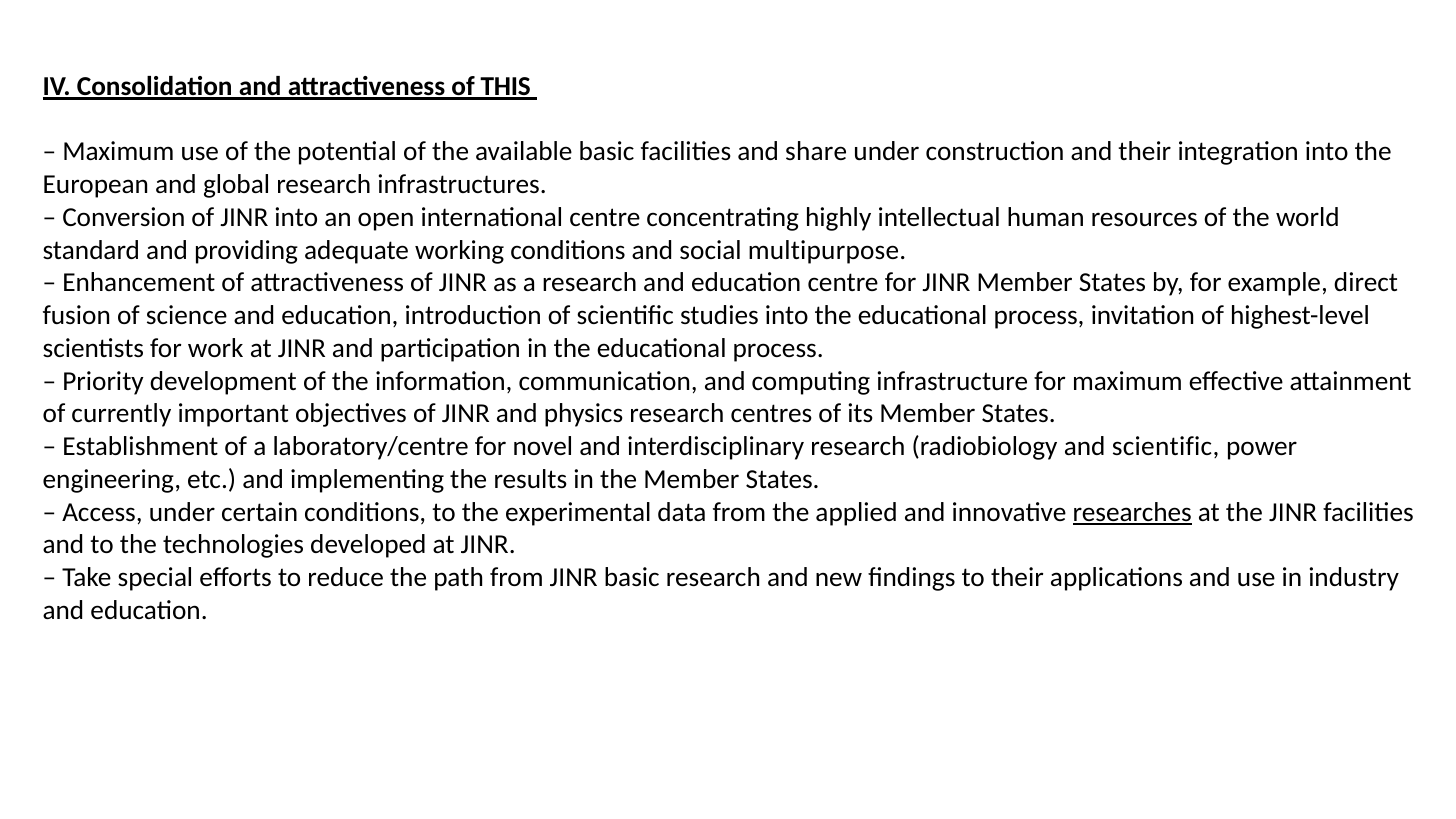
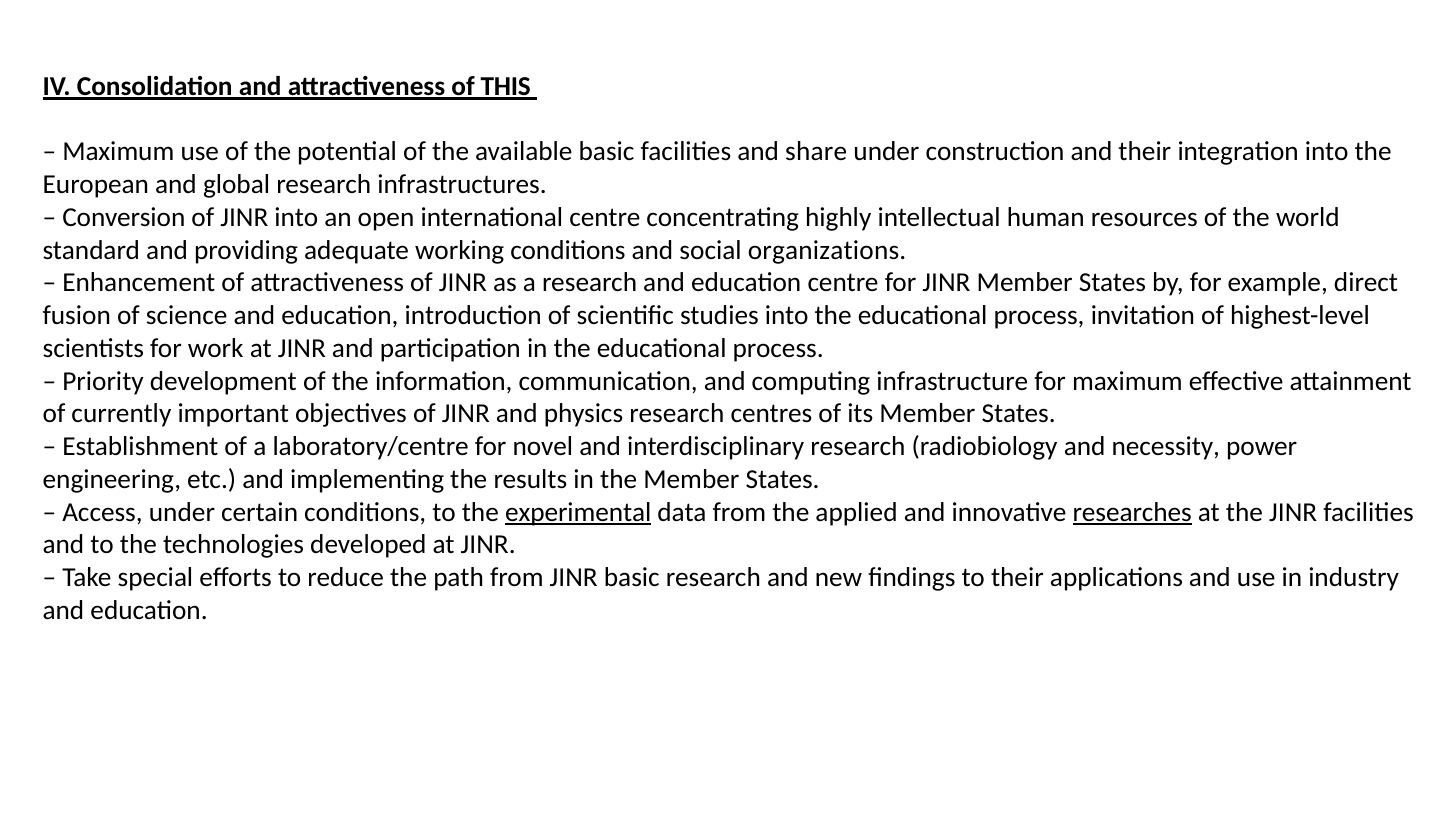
multipurpose: multipurpose -> organizations (827, 250)
and scientific: scientific -> necessity (1166, 447)
experimental underline: none -> present (578, 512)
